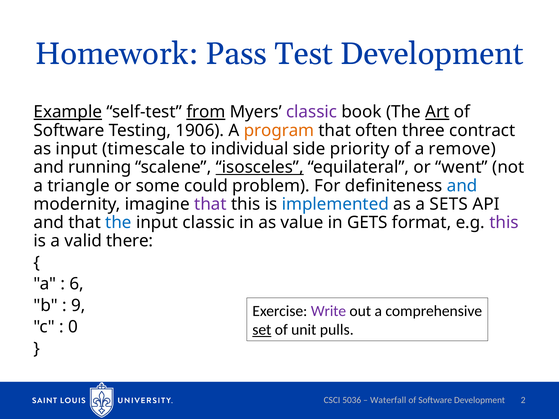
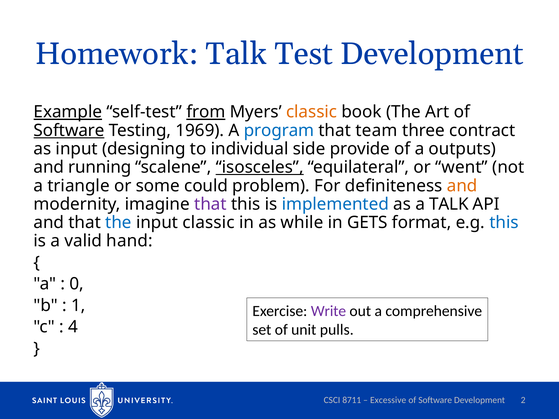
Homework Pass: Pass -> Talk (236, 54)
classic colour: purple -> orange (312, 112)
Art underline: present -> none (437, 112)
Software underline: none -> present (69, 131)
1906: 1906 -> 1969 (200, 131)
program colour: orange -> blue (279, 131)
often: often -> team (376, 131)
timescale: timescale -> designing (144, 149)
priority: priority -> provide (360, 149)
remove: remove -> outputs (462, 149)
and colour: blue -> orange (462, 186)
a SETS: SETS -> TALK (449, 204)
value: value -> while (302, 223)
this colour: purple -> blue (504, 223)
there: there -> hand (130, 241)
6: 6 -> 0 (77, 284)
9: 9 -> 1 (78, 306)
0: 0 -> 4 (73, 327)
set underline: present -> none (262, 330)
5036: 5036 -> 8711 (352, 400)
Waterfall: Waterfall -> Excessive (388, 400)
